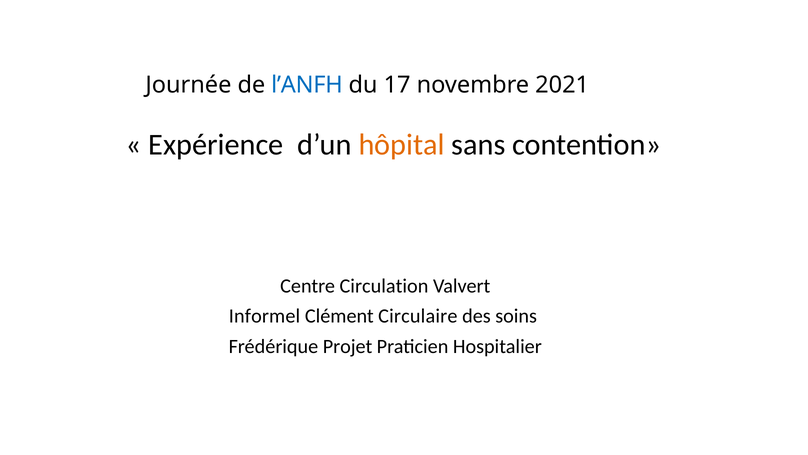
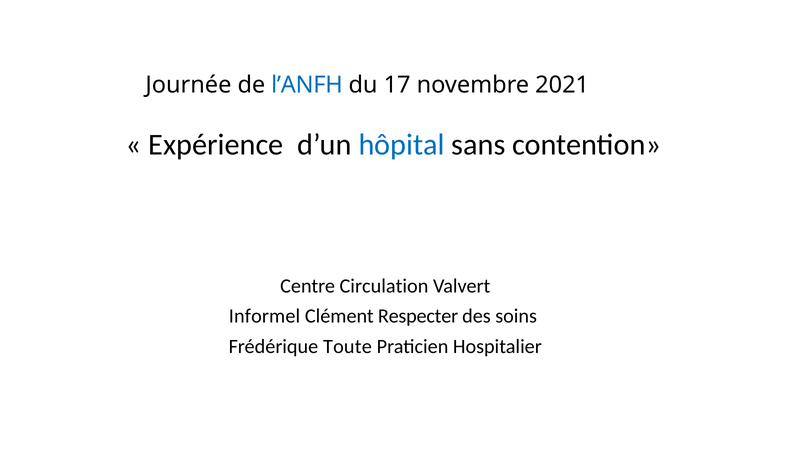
hôpital colour: orange -> blue (402, 145)
Circulaire: Circulaire -> Respecter (418, 316)
Projet: Projet -> Toute (347, 346)
